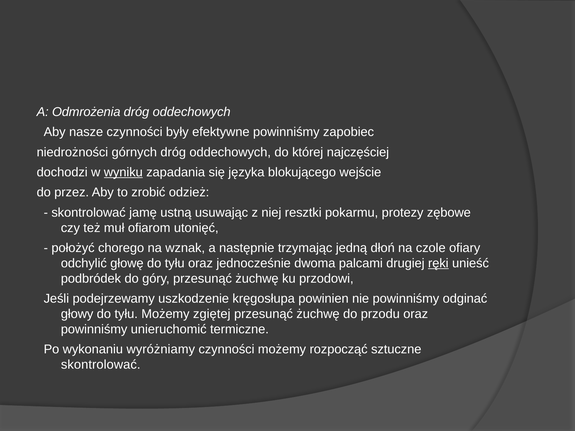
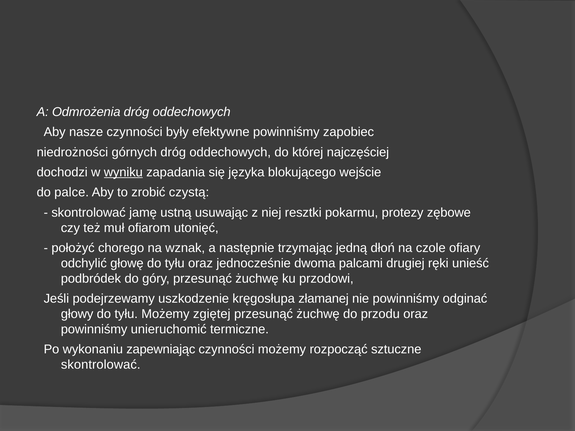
przez: przez -> palce (72, 193)
odzież: odzież -> czystą (189, 193)
ręki underline: present -> none (438, 263)
powinien: powinien -> złamanej (324, 299)
wyróżniamy: wyróżniamy -> zapewniając (161, 350)
